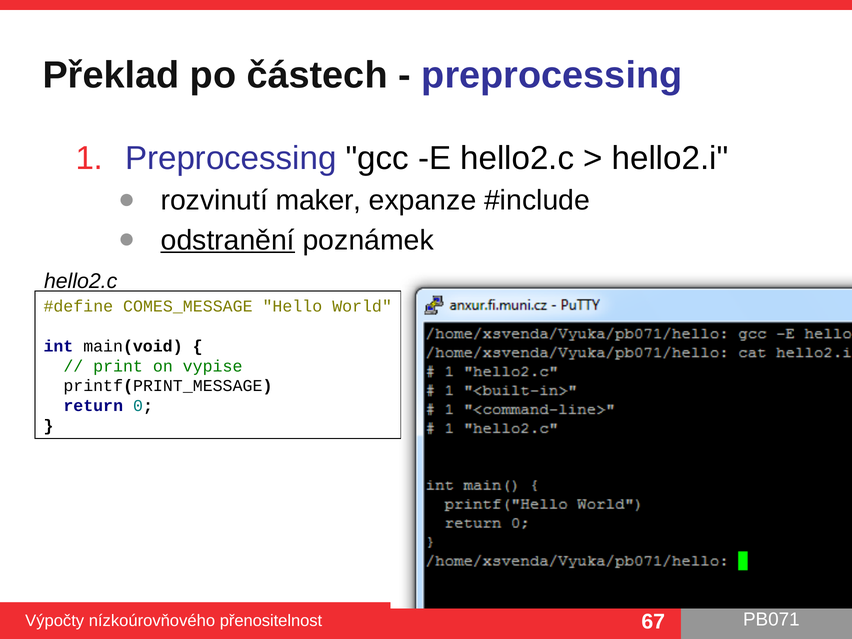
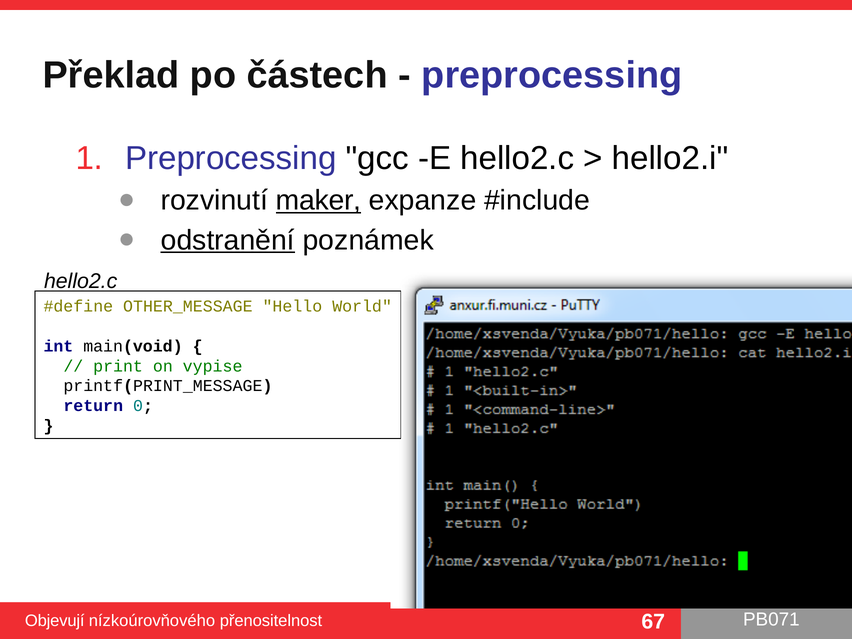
maker underline: none -> present (319, 200)
COMES_MESSAGE: COMES_MESSAGE -> OTHER_MESSAGE (188, 306)
Výpočty: Výpočty -> Objevují (55, 621)
